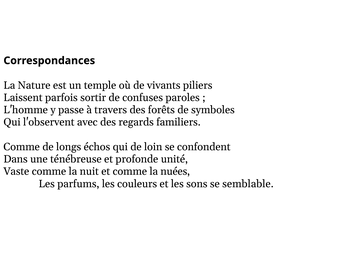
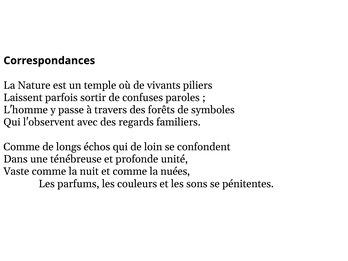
semblable: semblable -> pénitentes (248, 184)
